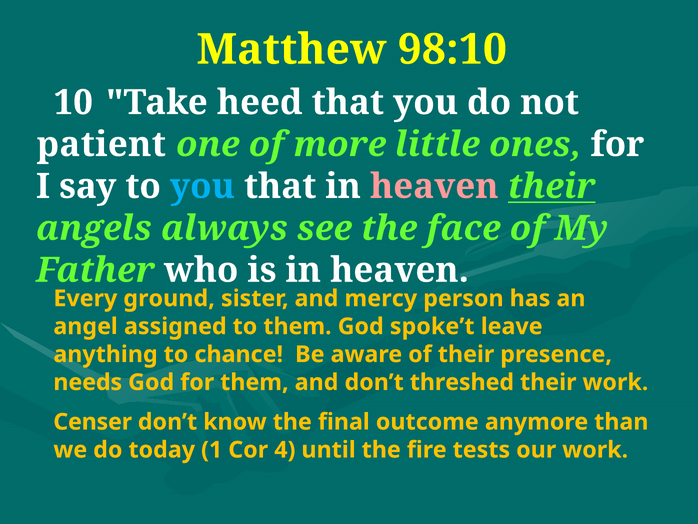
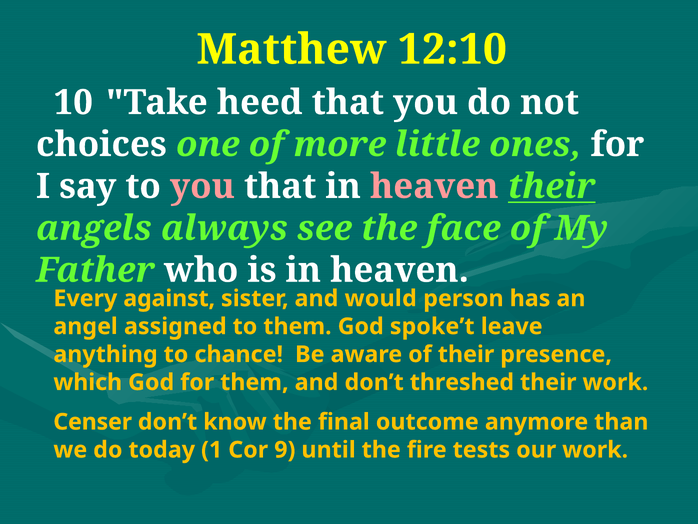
98:10: 98:10 -> 12:10 (452, 50)
patient: patient -> choices (101, 144)
you colour: light blue -> pink (202, 186)
ground: ground -> against (169, 298)
mercy: mercy -> would (381, 298)
needs: needs -> which (88, 382)
4: 4 -> 9 (285, 449)
